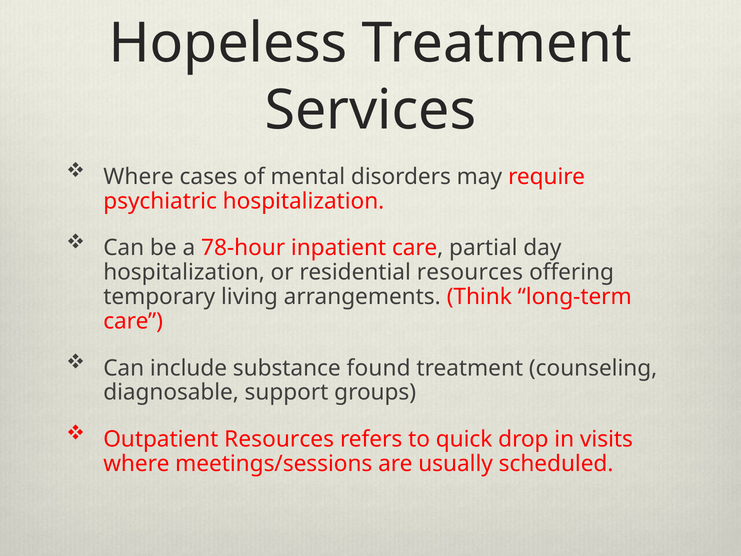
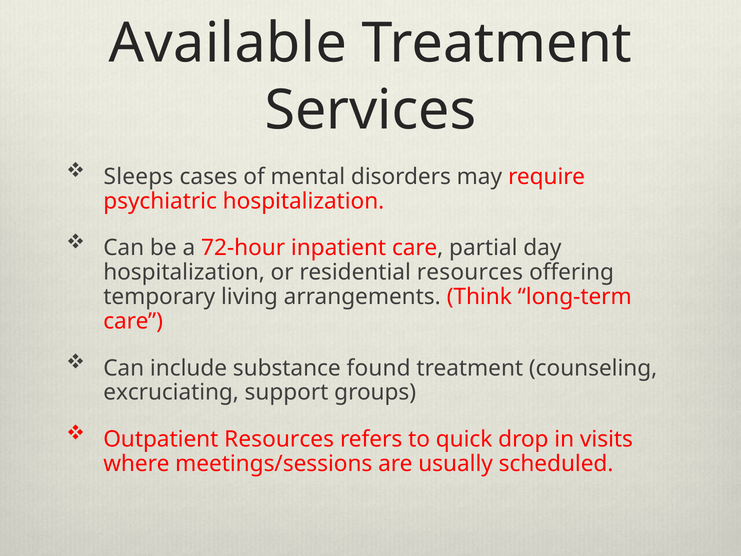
Hopeless: Hopeless -> Available (228, 44)
Where: Where -> Sleeps (138, 177)
78-hour: 78-hour -> 72-hour (243, 248)
diagnosable: diagnosable -> excruciating (171, 392)
